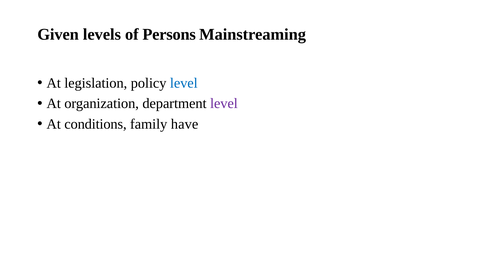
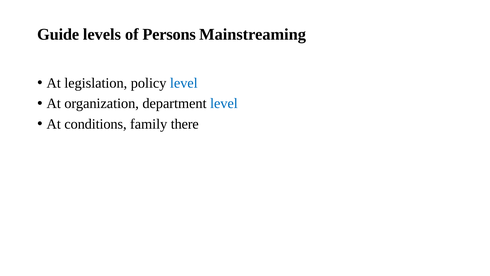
Given: Given -> Guide (58, 34)
level colour: purple -> blue (224, 103)
have: have -> there (185, 124)
